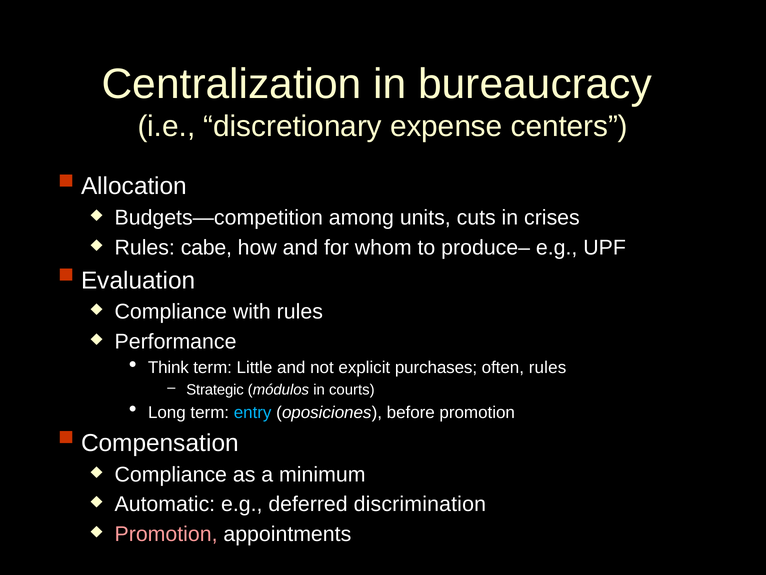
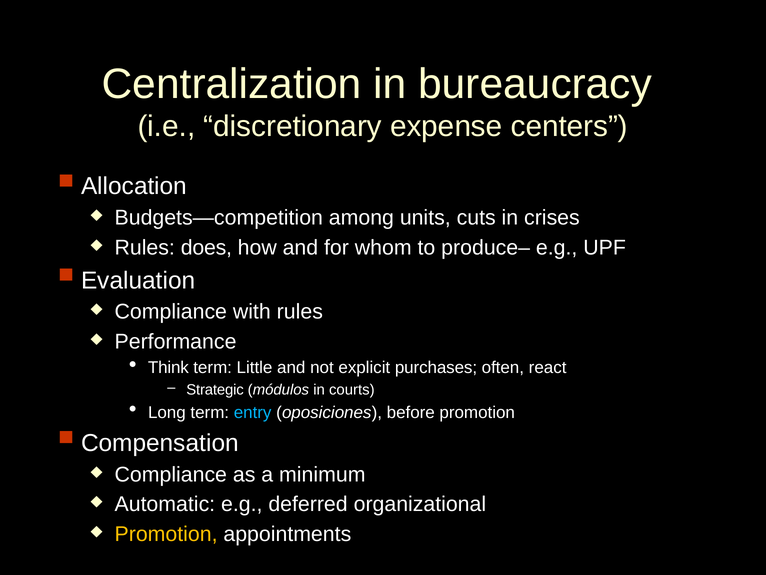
cabe: cabe -> does (206, 247)
often rules: rules -> react (548, 368)
discrimination: discrimination -> organizational (420, 504)
Promotion colour: pink -> yellow (166, 534)
